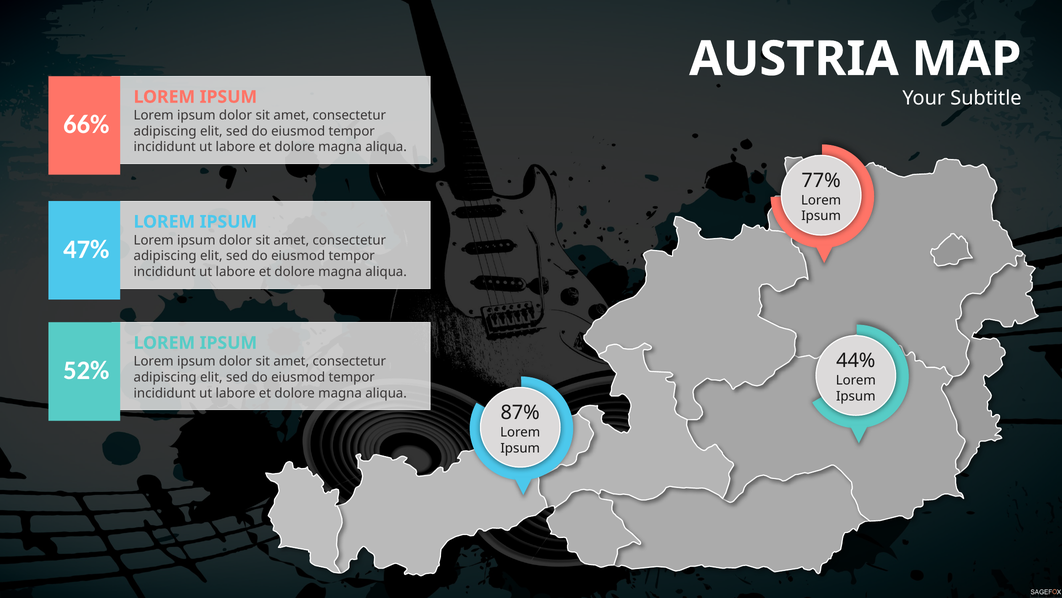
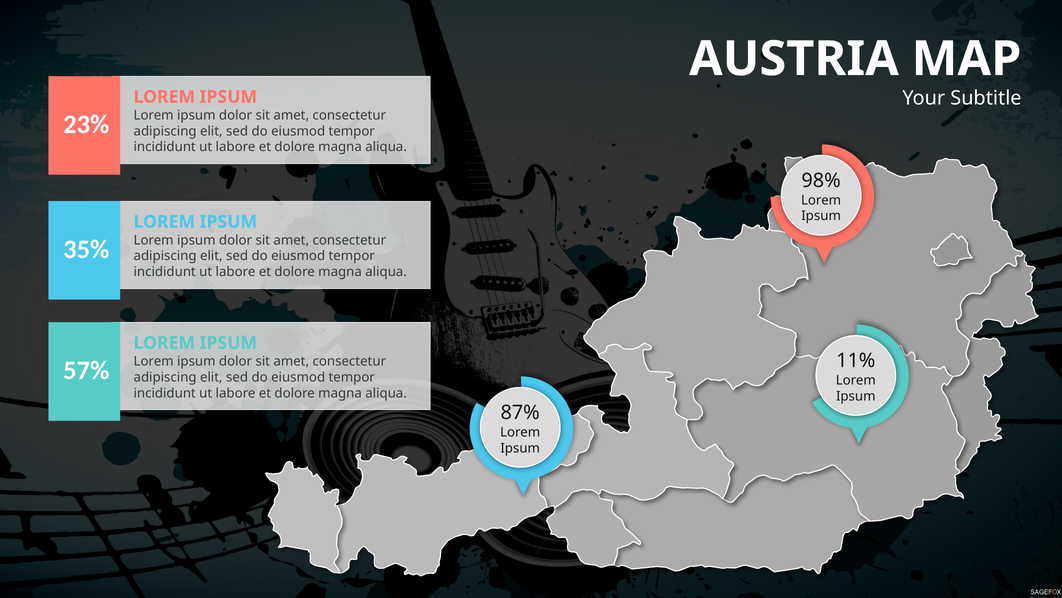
66%: 66% -> 23% (86, 124)
77%: 77% -> 98% (821, 180)
47%: 47% -> 35% (86, 249)
44%: 44% -> 11% (856, 361)
52%: 52% -> 57% (86, 370)
